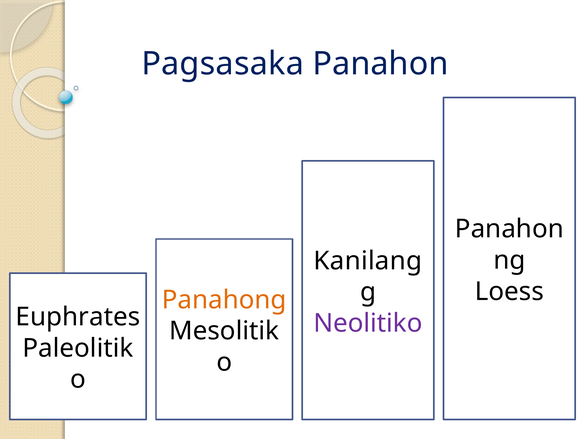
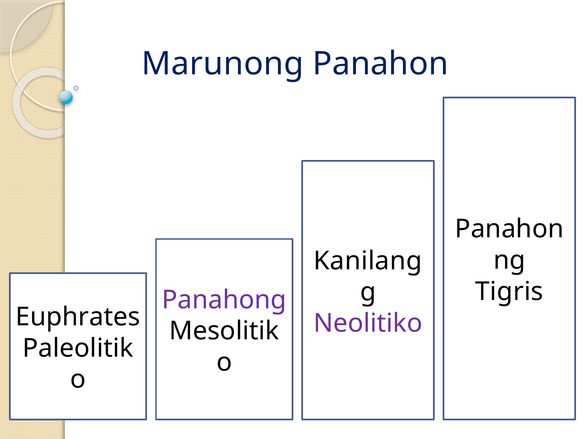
Pagsasaka: Pagsasaka -> Marunong (223, 64)
Loess: Loess -> Tigris (509, 291)
Panahong colour: orange -> purple (224, 300)
